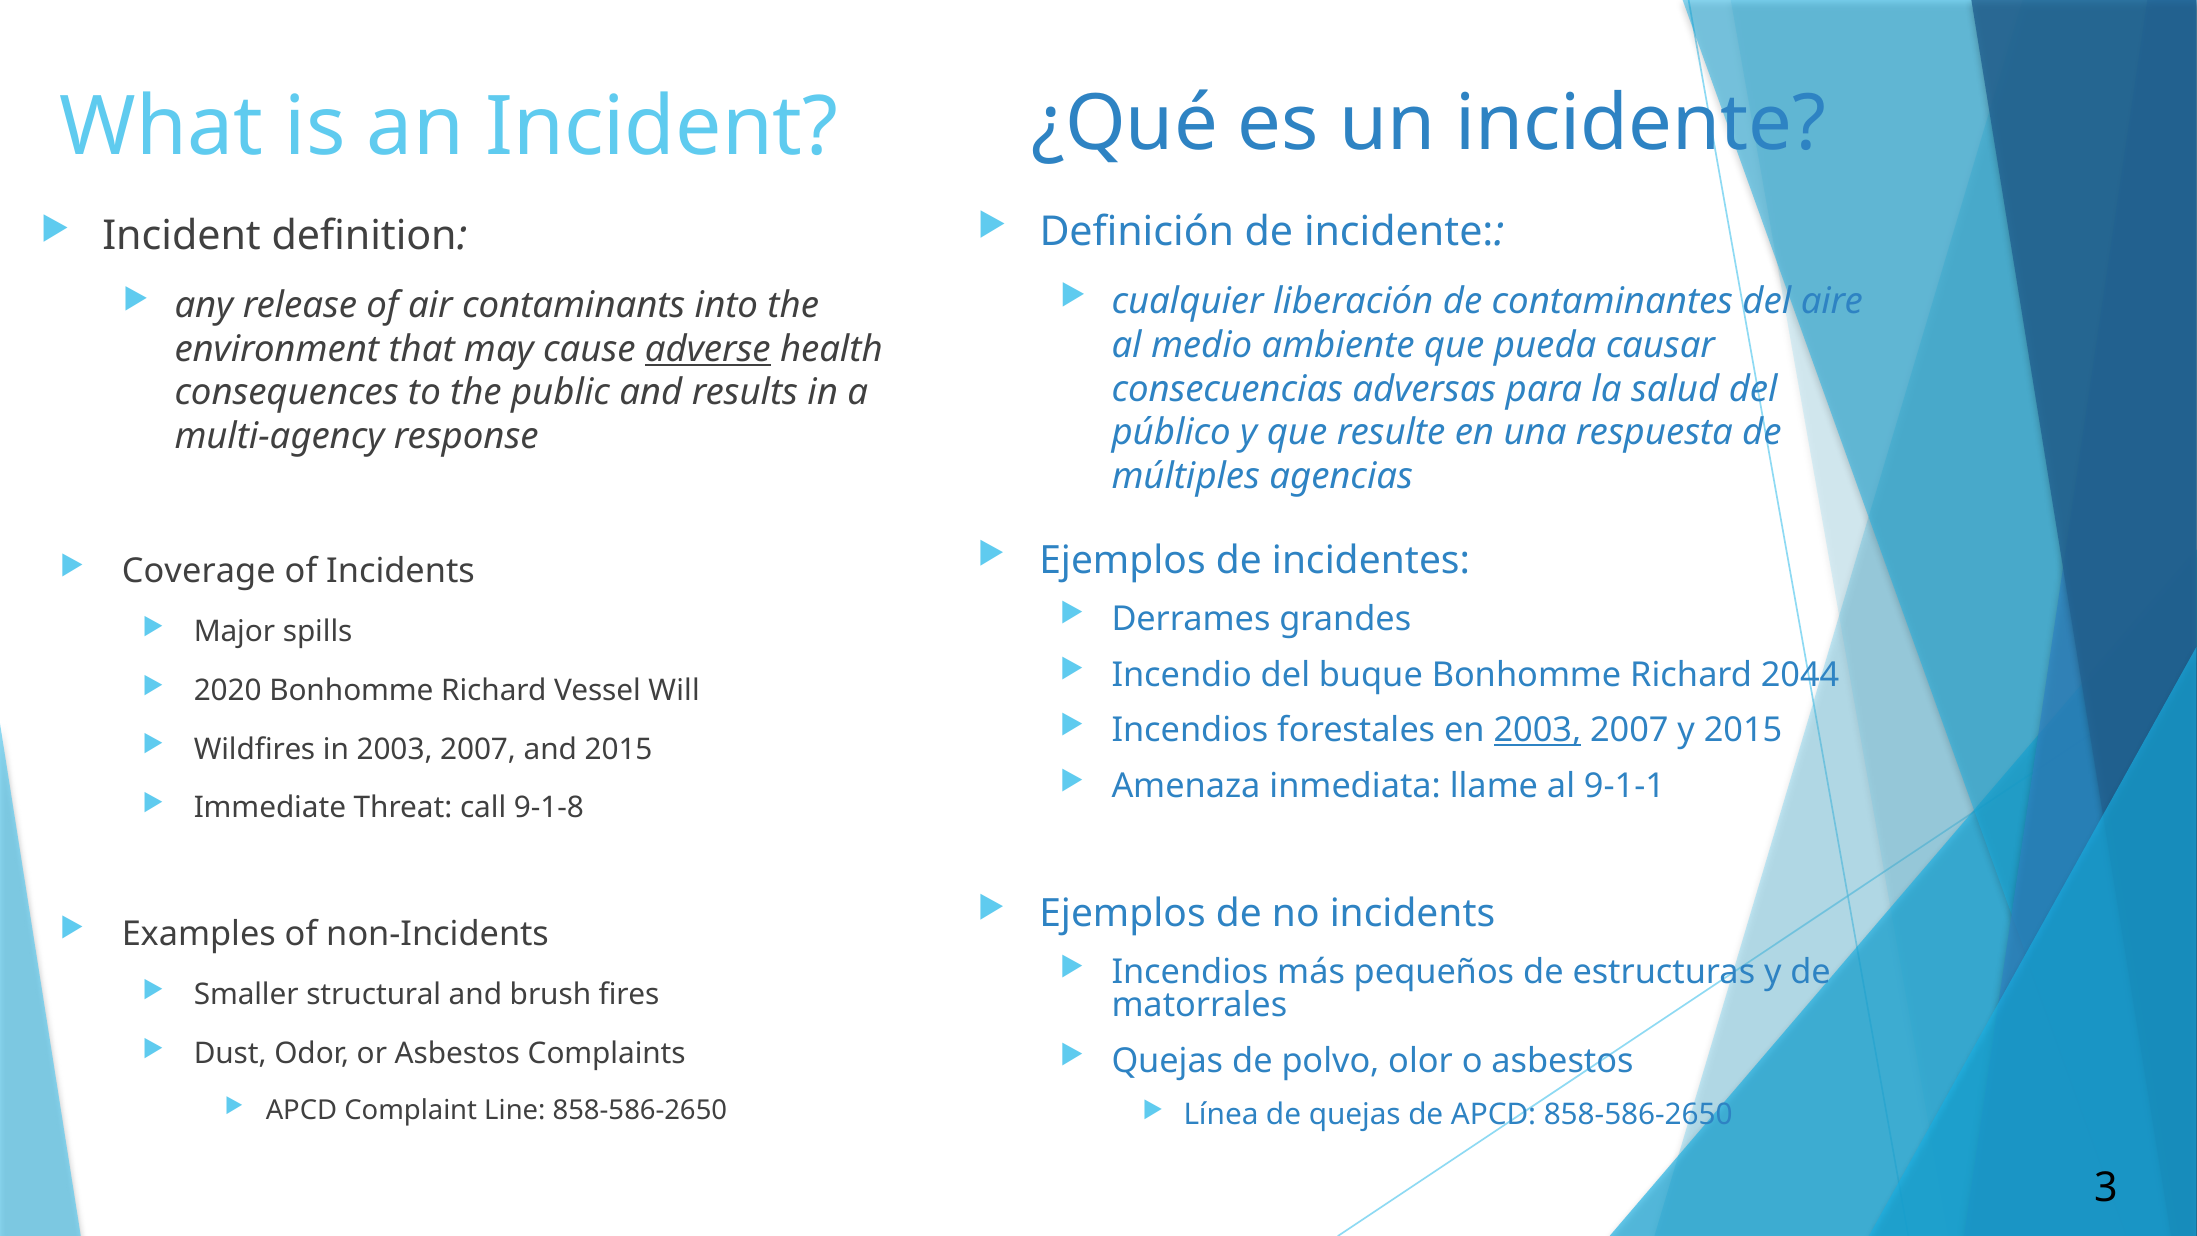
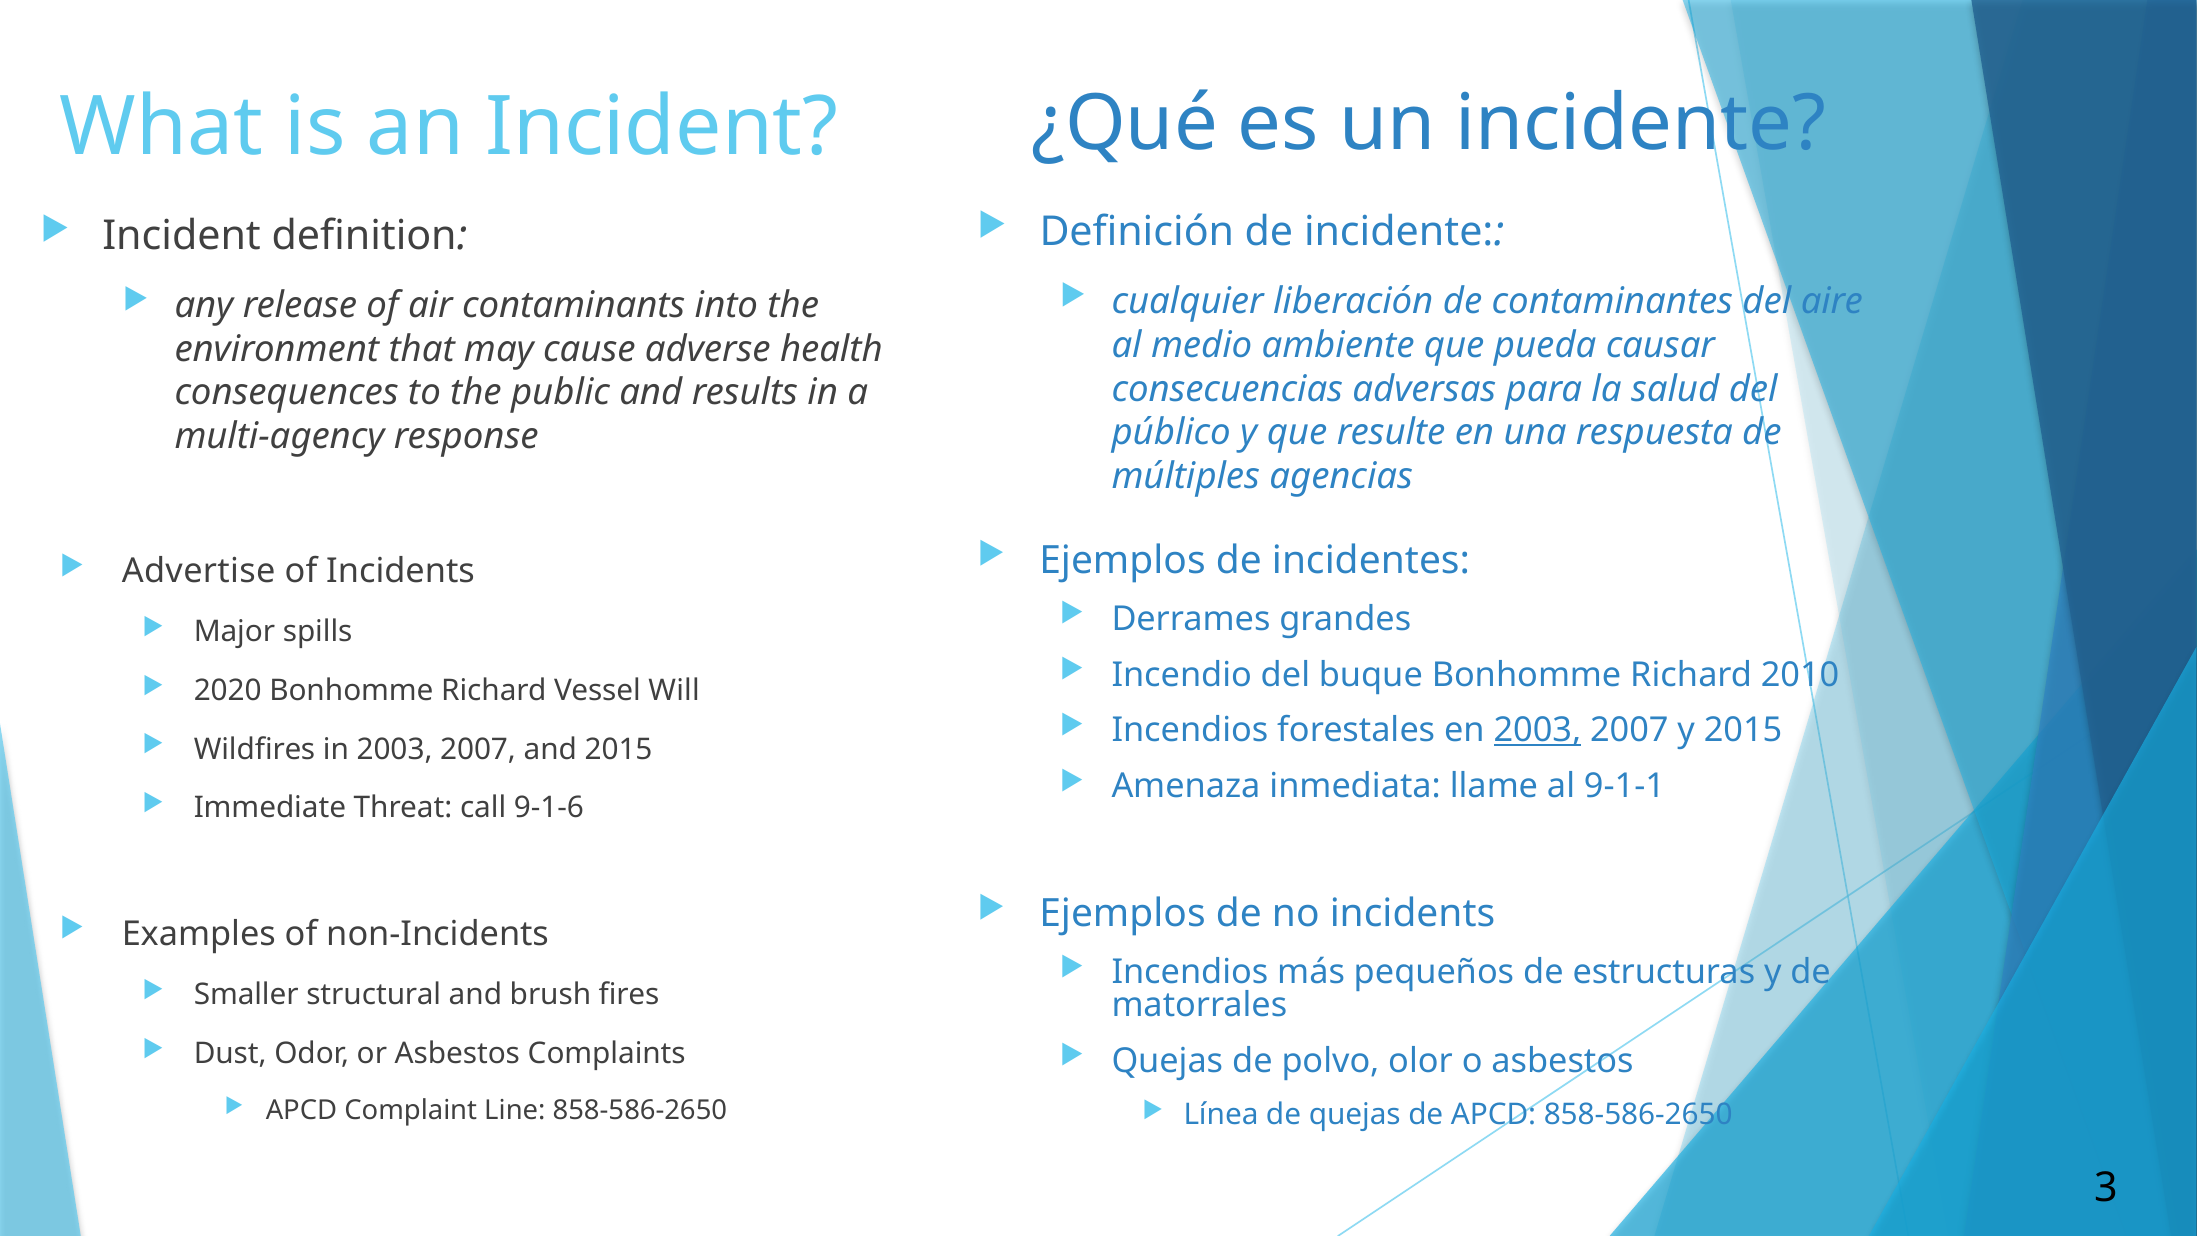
adverse underline: present -> none (708, 349)
Coverage: Coverage -> Advertise (199, 571)
2044: 2044 -> 2010 (1800, 675)
9-1-8: 9-1-8 -> 9-1-6 (549, 808)
